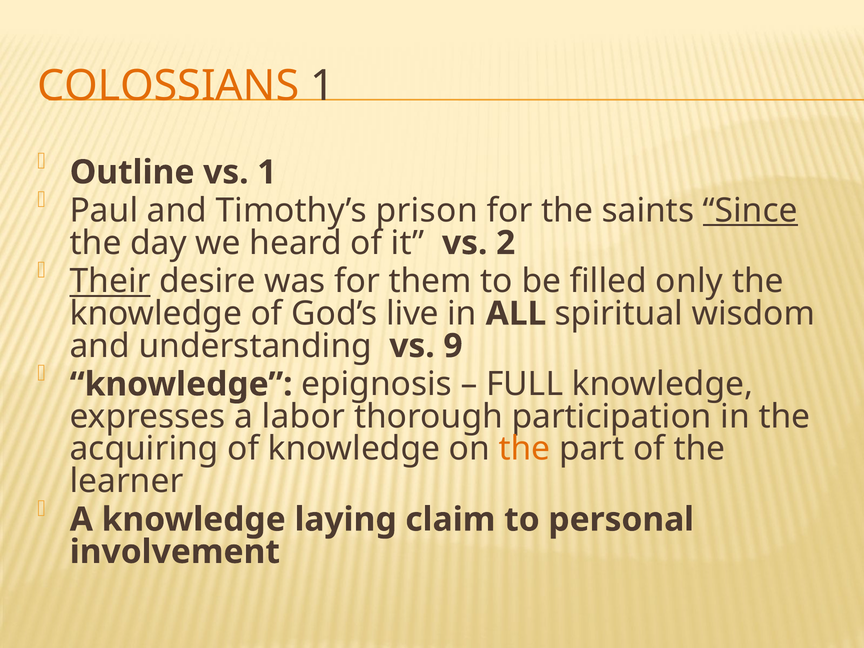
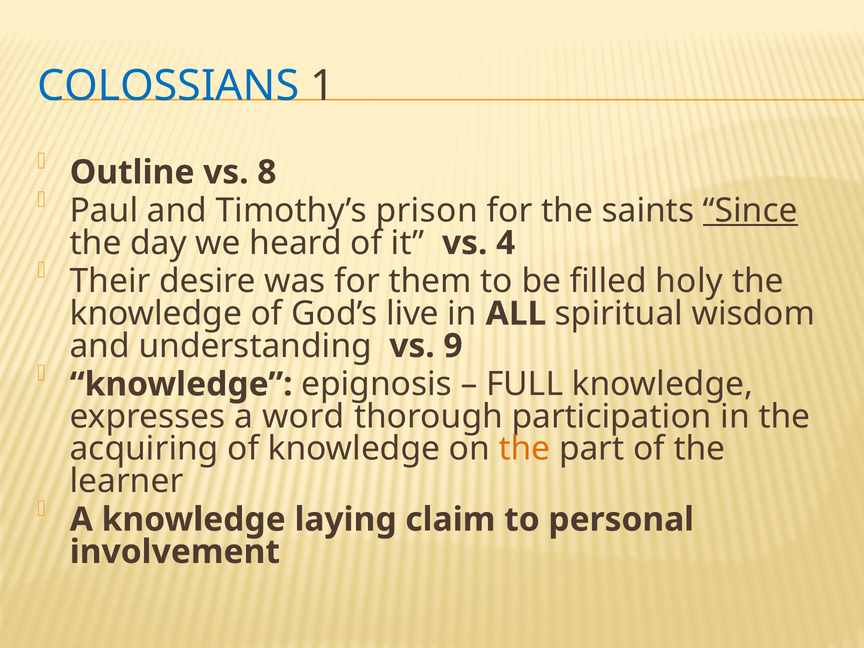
COLOSSIANS colour: orange -> blue (168, 86)
vs 1: 1 -> 8 (267, 172)
2: 2 -> 4 (506, 243)
Their underline: present -> none (110, 281)
only: only -> holy (689, 281)
labor: labor -> word (303, 417)
